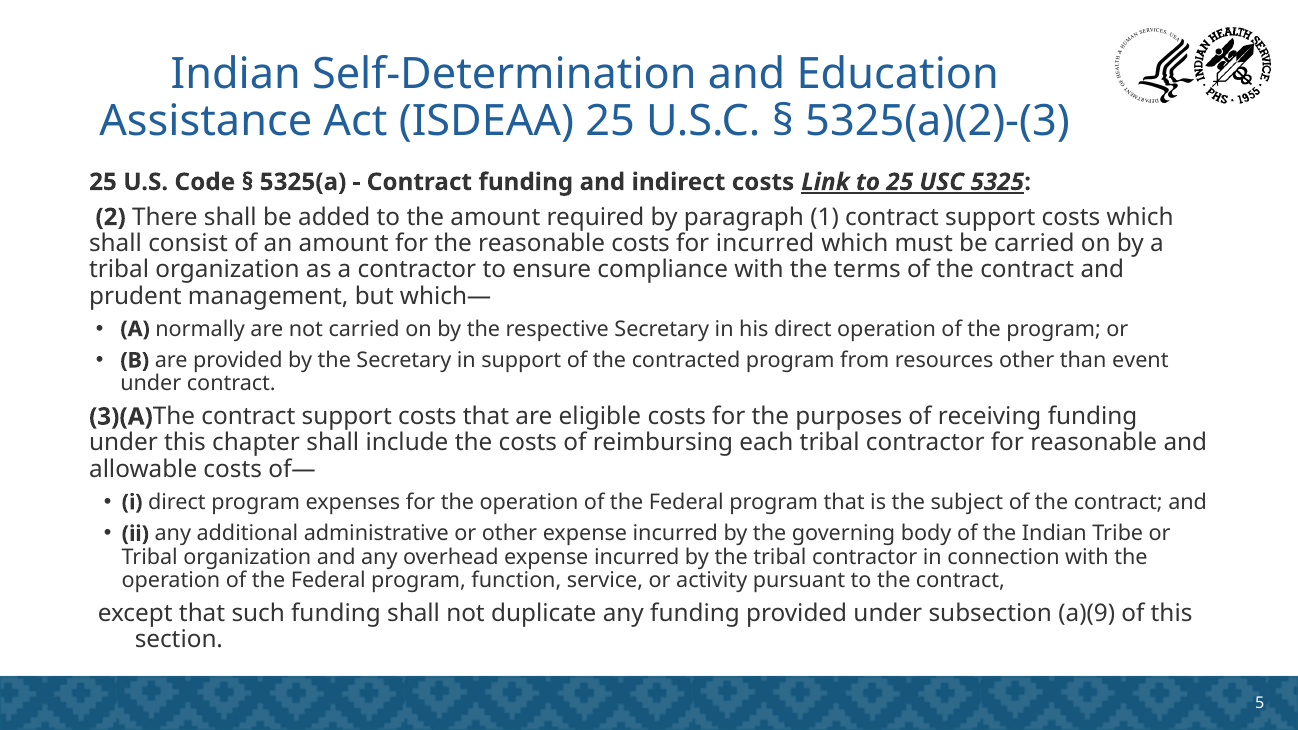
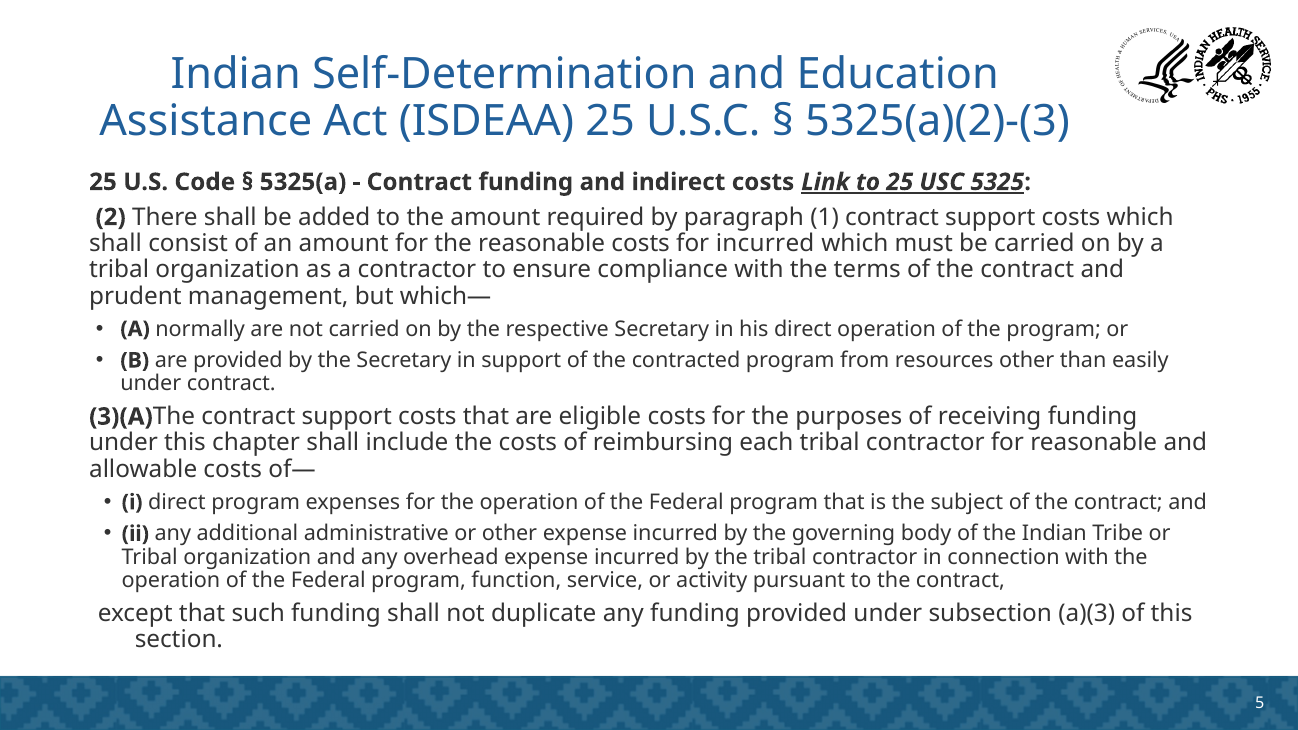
event: event -> easily (1140, 360)
a)(9: a)(9 -> a)(3 (1087, 613)
